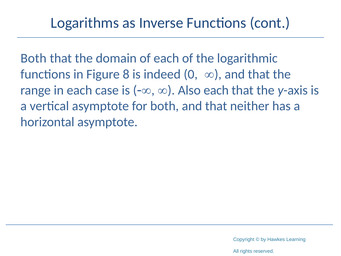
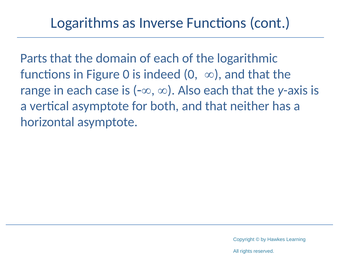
Both: Both -> Parts (34, 58)
8: 8 -> 0 (126, 74)
